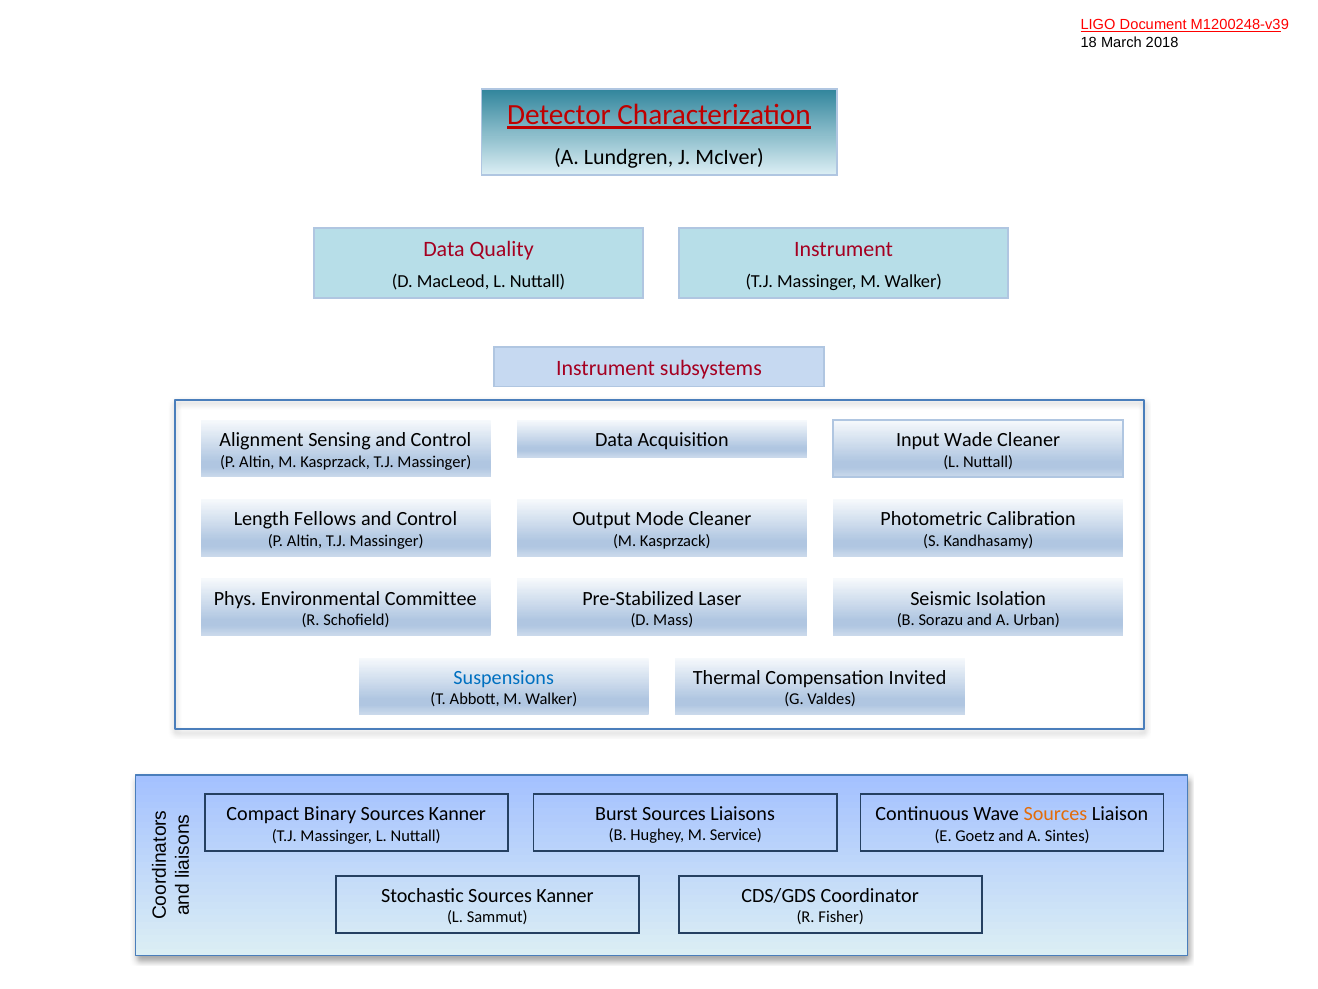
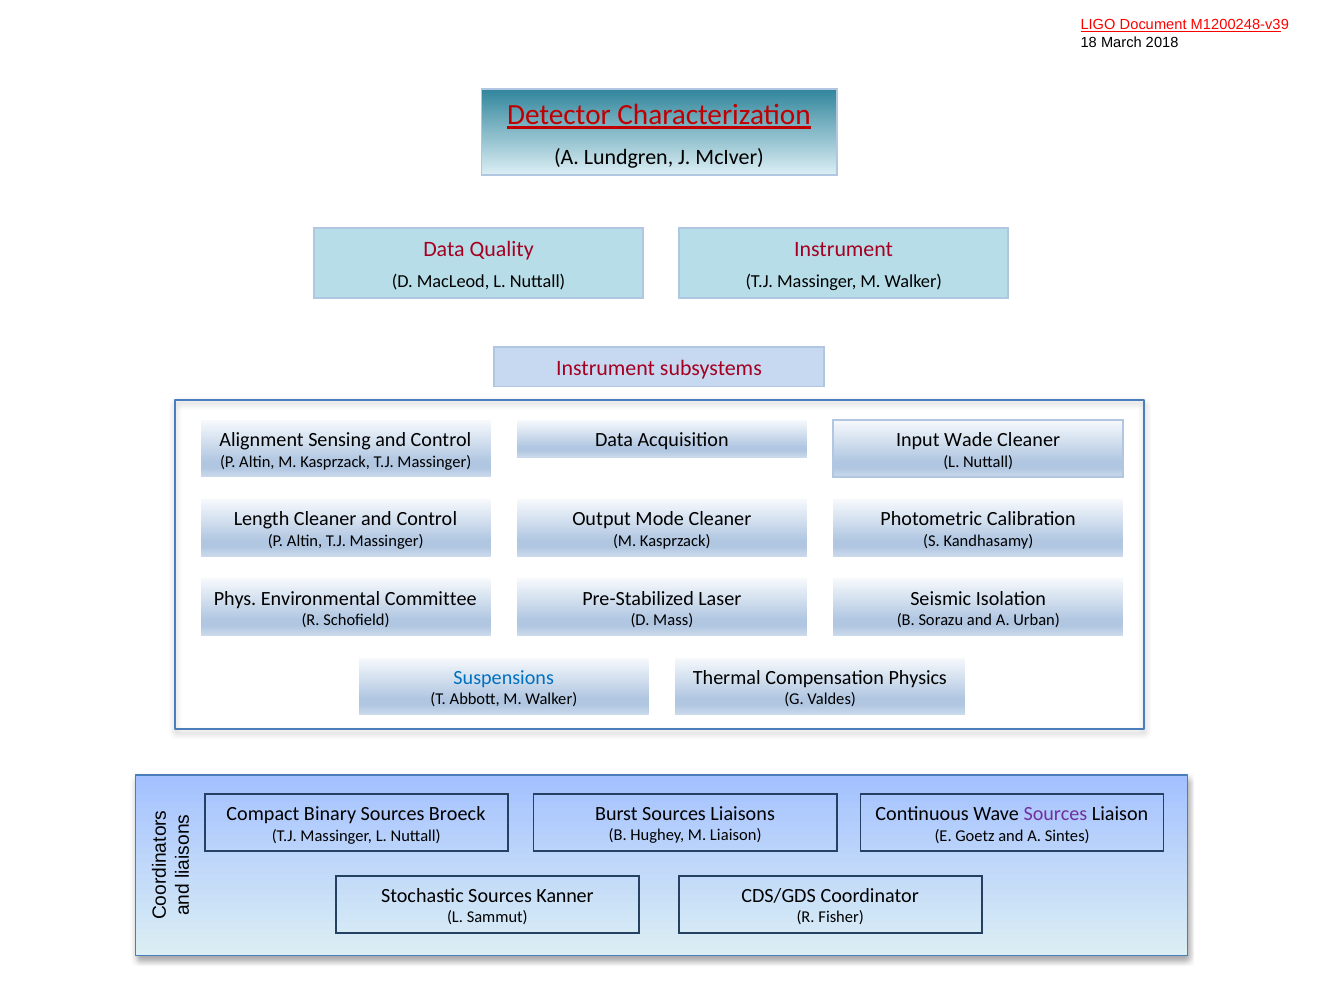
Length Fellows: Fellows -> Cleaner (325, 519)
Invited: Invited -> Physics (918, 677)
Binary Sources Kanner: Kanner -> Broeck (457, 813)
Sources colour: orange -> purple (1055, 813)
M Service: Service -> Liaison (736, 835)
